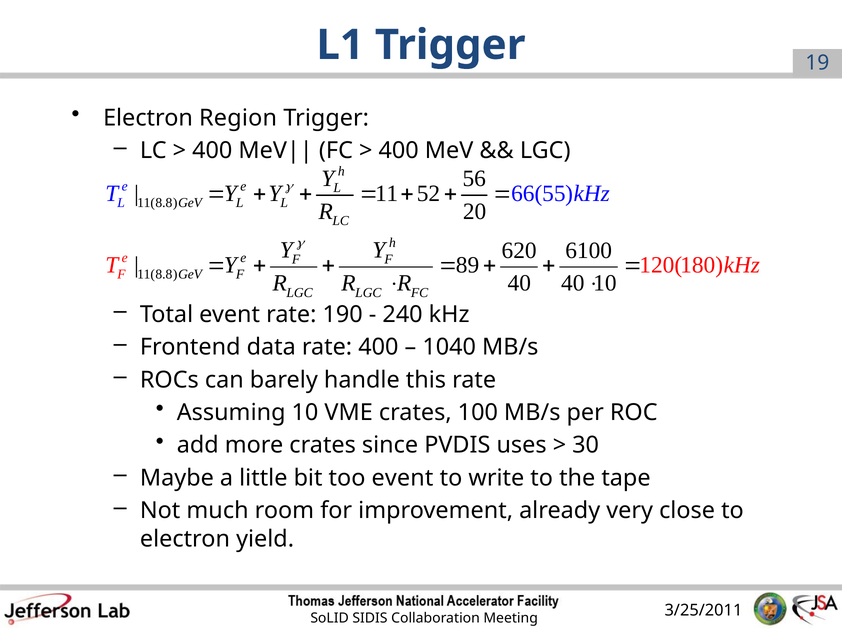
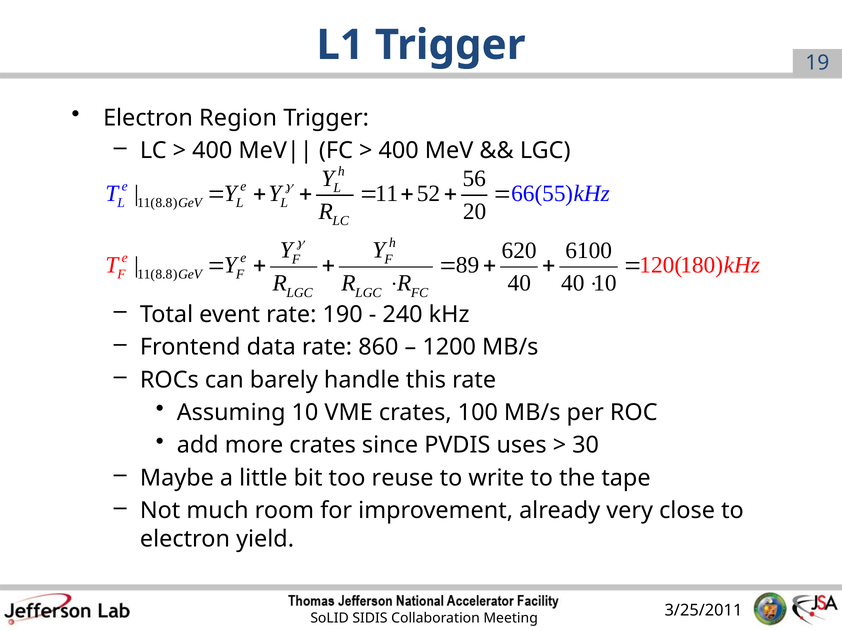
rate 400: 400 -> 860 (378, 347)
1040: 1040 -> 1200 (449, 347)
too event: event -> reuse (403, 478)
